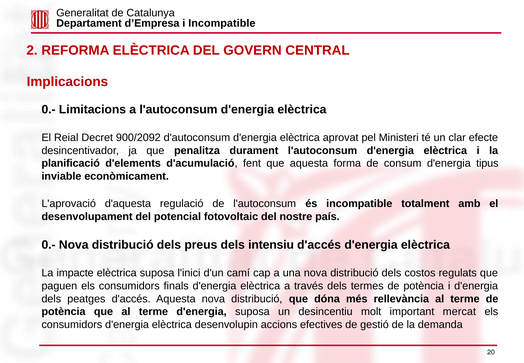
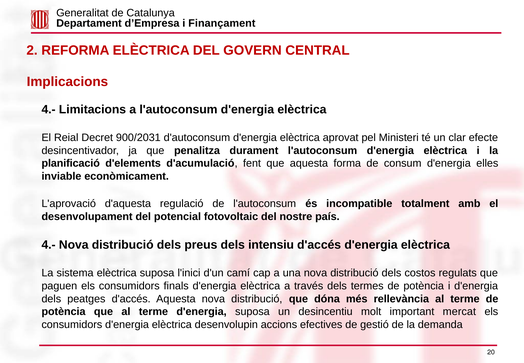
i Incompatible: Incompatible -> Finançament (222, 23)
0.-: 0.- -> 4.- (49, 109)
900/2092: 900/2092 -> 900/2031 (138, 138)
tipus: tipus -> elles (487, 163)
0.-: 0.- -> 4.- (49, 245)
impacte: impacte -> sistema (75, 273)
